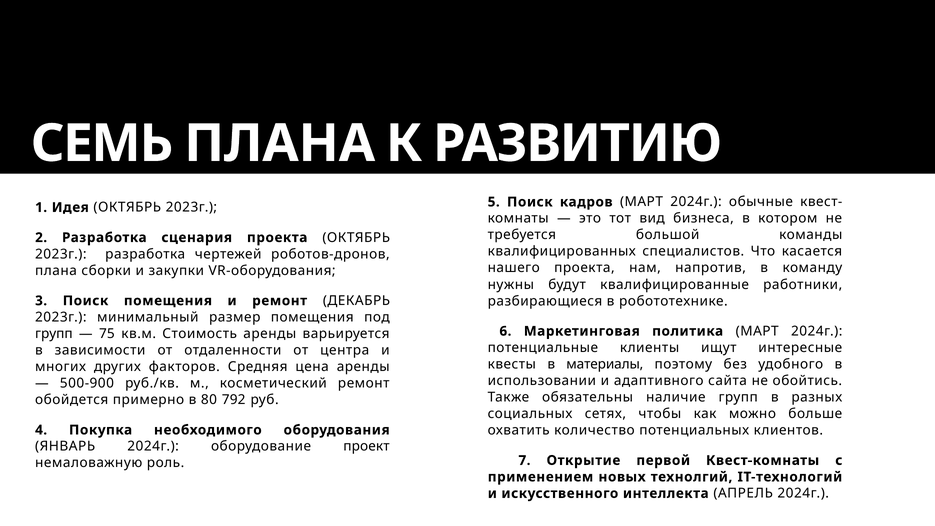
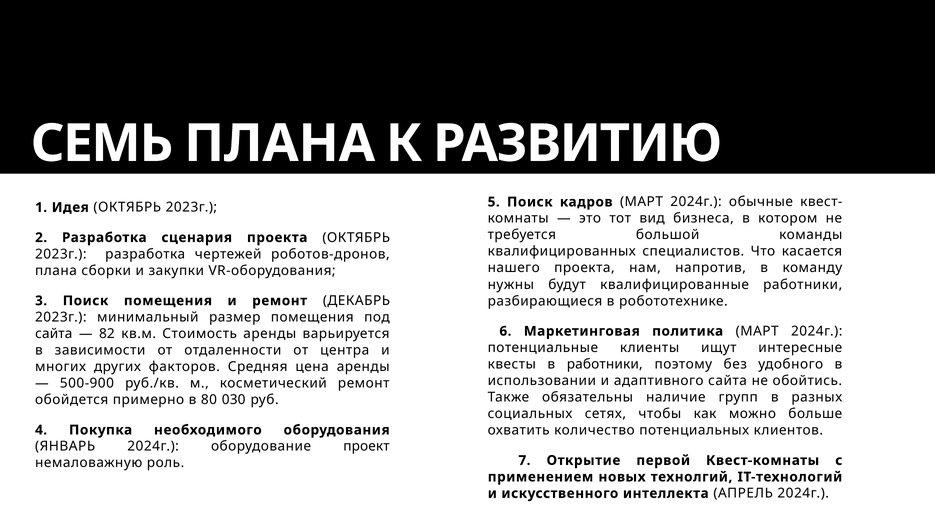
групп: групп -> сайта (54, 334)
75: 75 -> 82 (107, 334)
в материалы: материалы -> работники (605, 364)
792: 792 -> 030 (234, 400)
